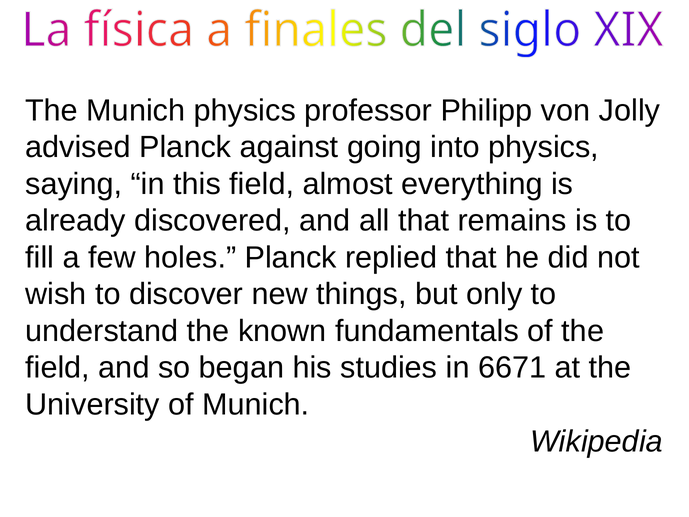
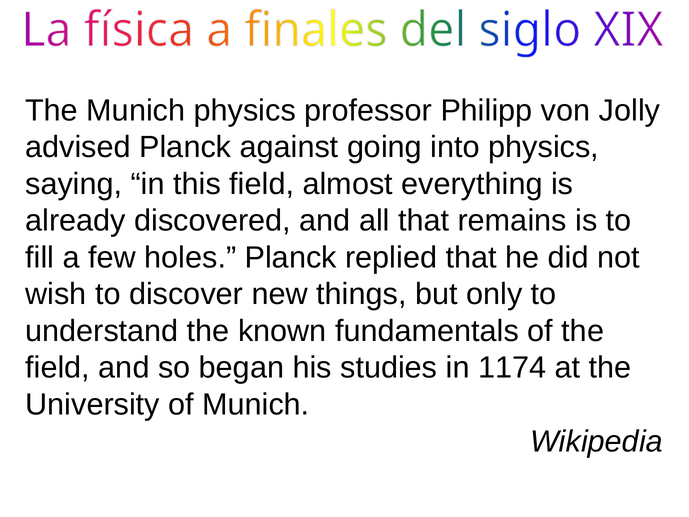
6671: 6671 -> 1174 (512, 368)
